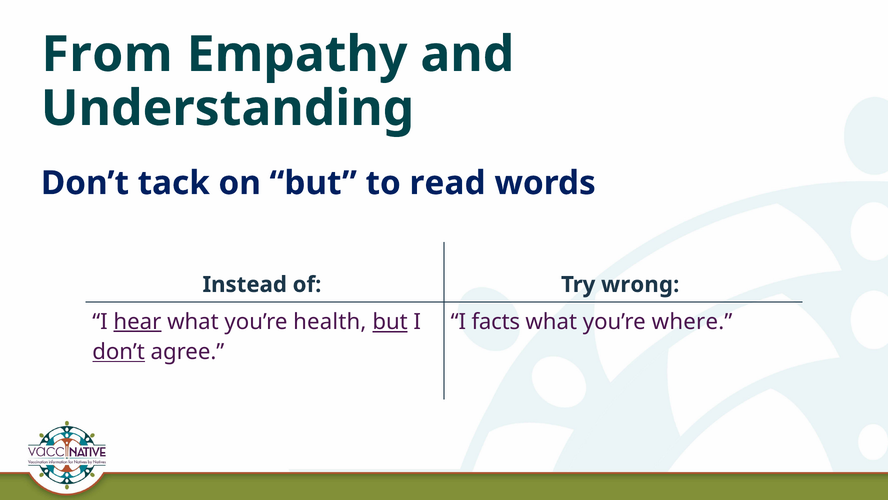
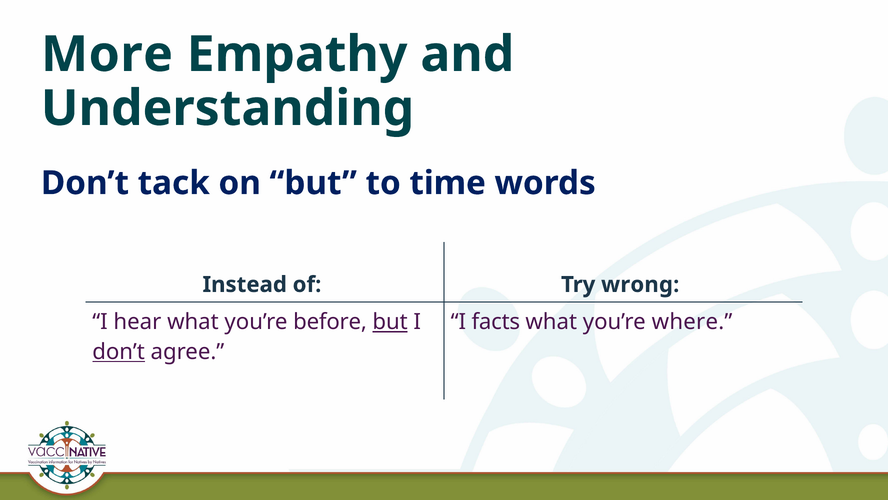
From: From -> More (107, 54)
read: read -> time (448, 183)
hear underline: present -> none (137, 321)
health: health -> before (330, 321)
